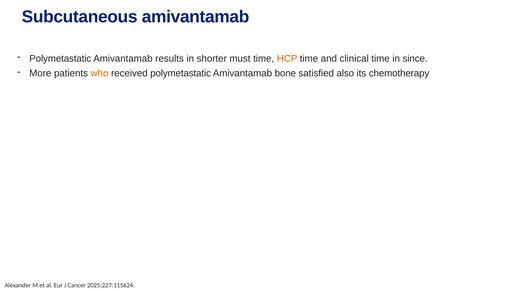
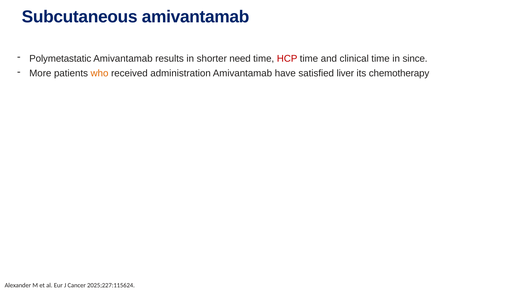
must: must -> need (240, 59)
HCP colour: orange -> red (287, 59)
received polymetastatic: polymetastatic -> administration (181, 73)
bone: bone -> have (285, 73)
also: also -> liver (345, 73)
